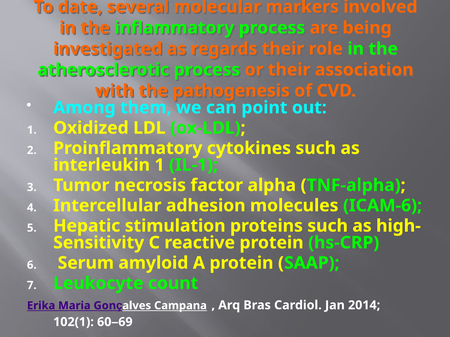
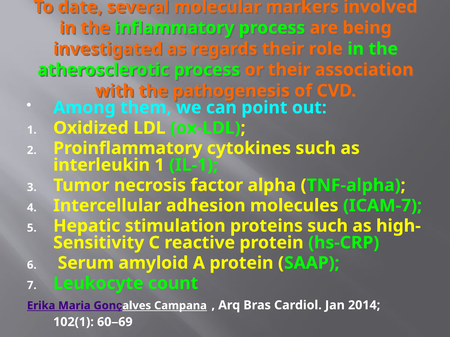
ICAM-6: ICAM-6 -> ICAM-7 (383, 206)
